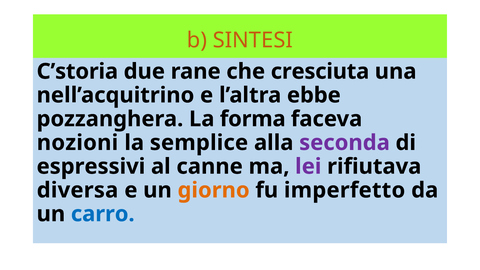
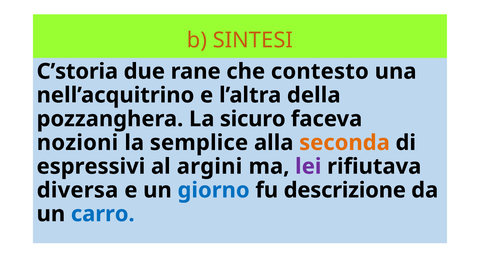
cresciuta: cresciuta -> contesto (320, 71)
ebbe: ebbe -> della (314, 95)
forma: forma -> sicuro (253, 119)
seconda colour: purple -> orange (344, 143)
canne: canne -> argini (210, 166)
giorno colour: orange -> blue (214, 190)
imperfetto: imperfetto -> descrizione (345, 190)
